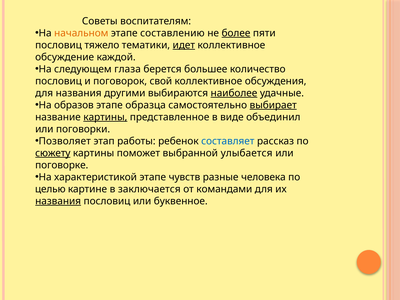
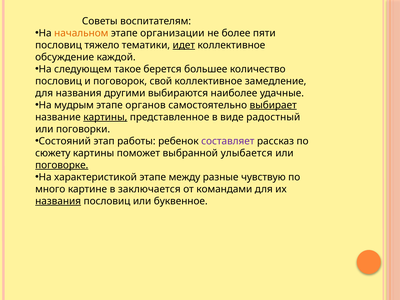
составлению: составлению -> организации (172, 33)
более underline: present -> none (236, 33)
глаза: глаза -> такое (128, 69)
обсуждения: обсуждения -> замедление (276, 81)
наиболее underline: present -> none (234, 93)
образов: образов -> мудрым (74, 105)
образца: образца -> органов (146, 105)
объединил: объединил -> радостный (273, 117)
Позволяет: Позволяет -> Состояний (65, 141)
составляет colour: blue -> purple (228, 141)
сюжету underline: present -> none (53, 153)
поговорке underline: none -> present (62, 165)
чувств: чувств -> между (184, 177)
человека: человека -> чувствую (263, 177)
целью: целью -> много (50, 189)
